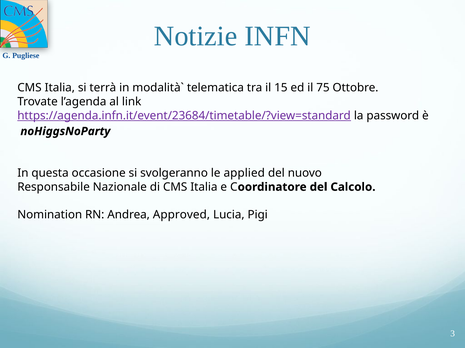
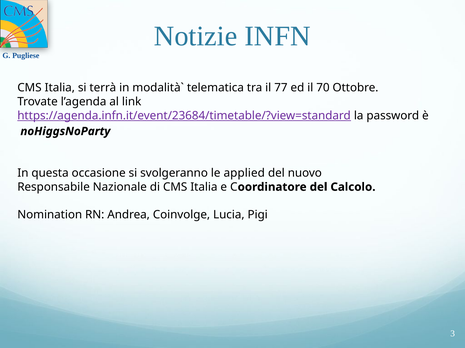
15: 15 -> 77 (281, 88)
75: 75 -> 70 (323, 88)
Approved: Approved -> Coinvolge (181, 215)
